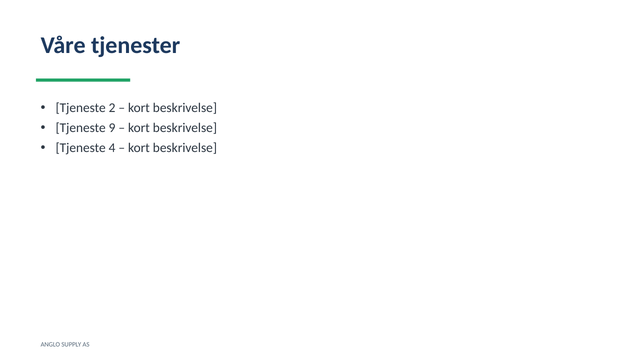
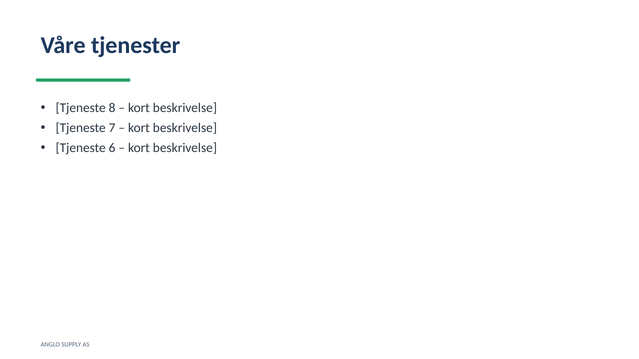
2: 2 -> 8 (112, 108)
9: 9 -> 7 (112, 128)
4: 4 -> 6 (112, 148)
